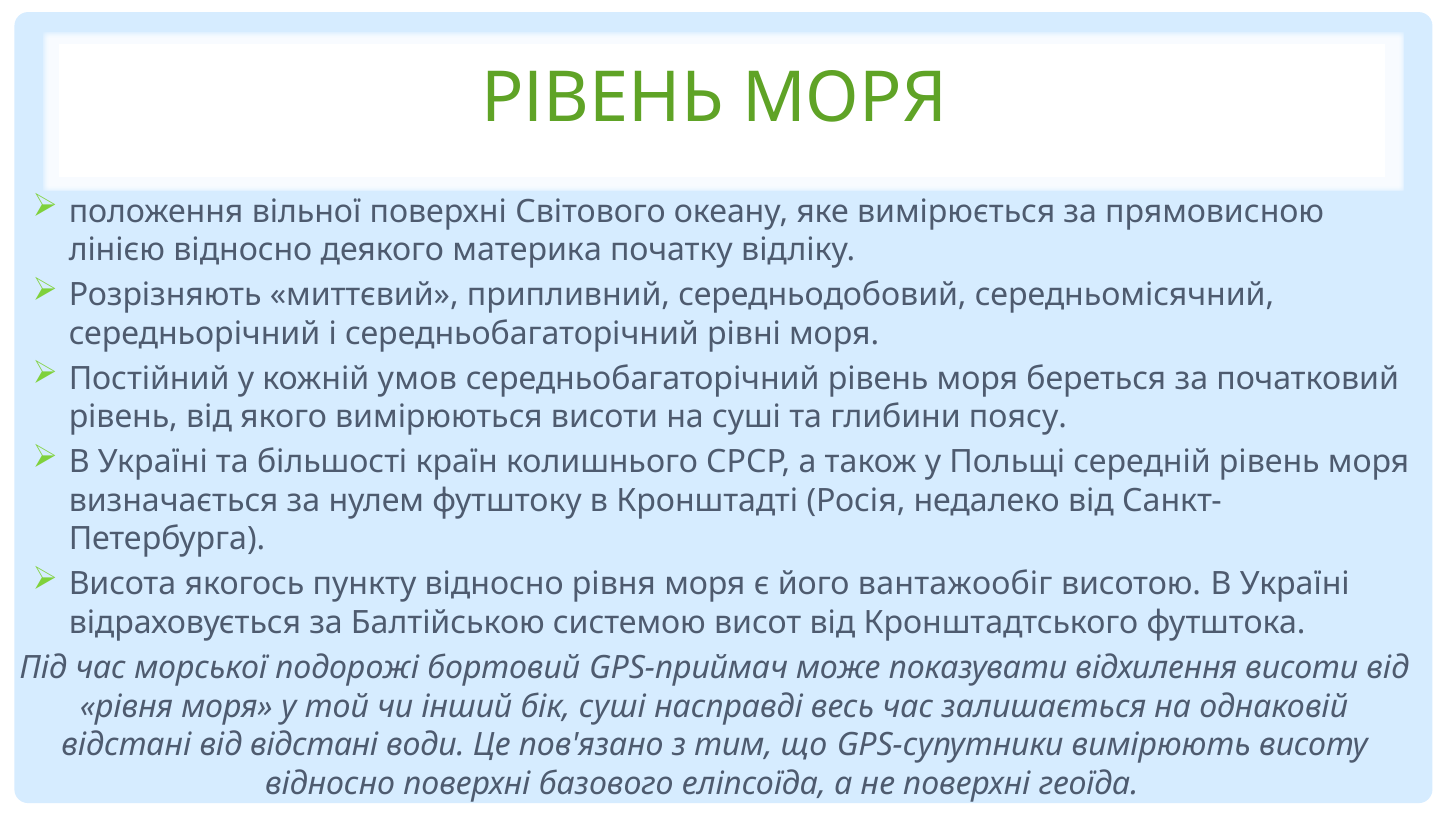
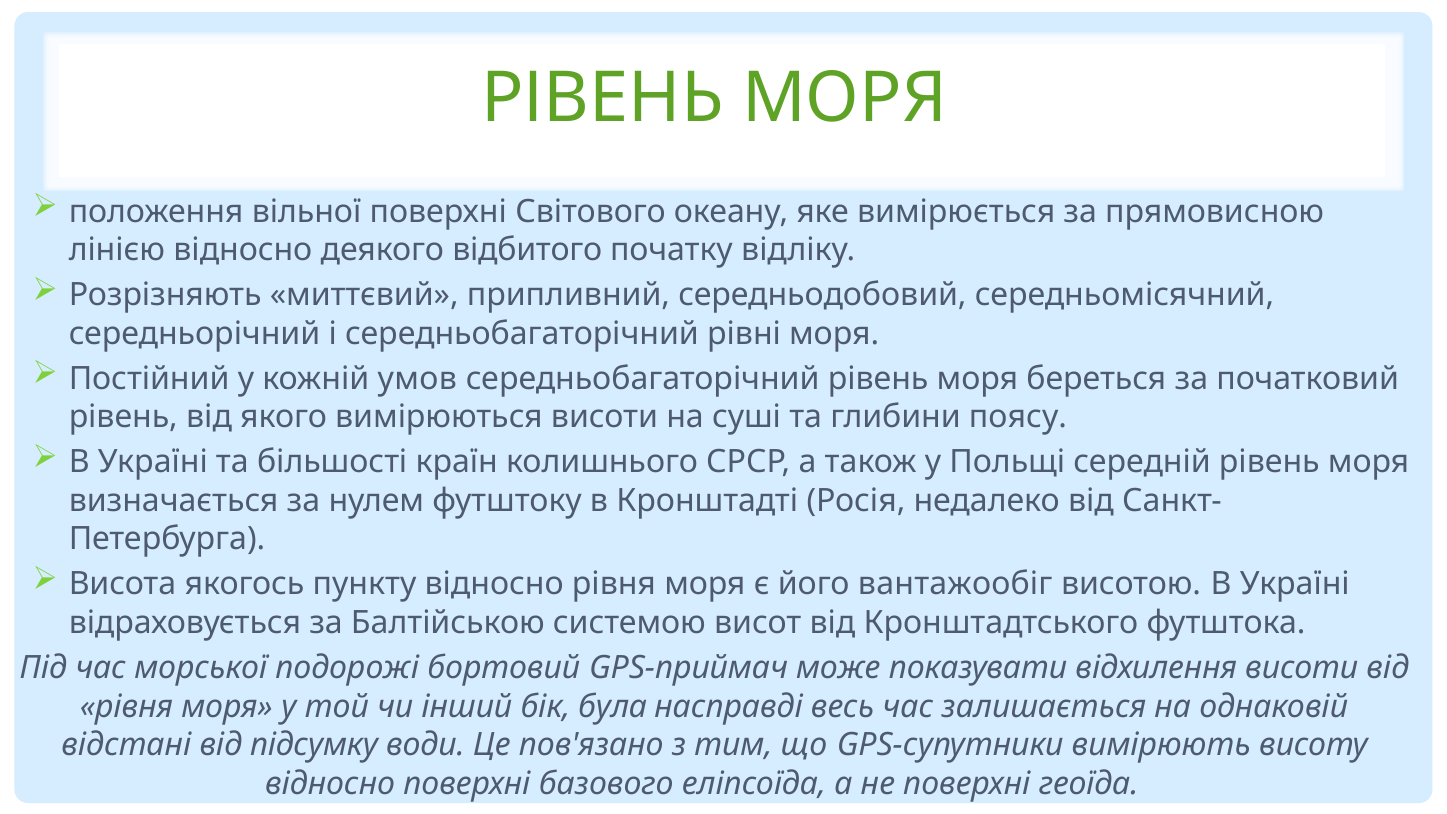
материка: материка -> відбитого (527, 250)
бік суші: суші -> була (613, 706)
від відстані: відстані -> підсумку (314, 745)
